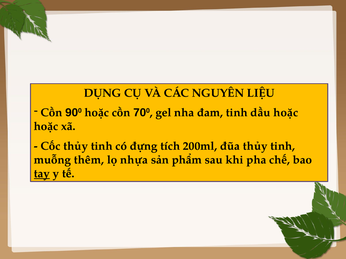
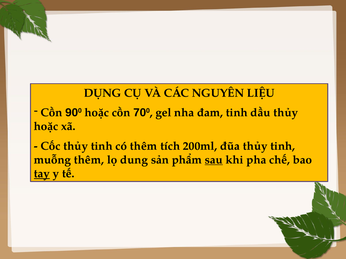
dầu hoặc: hoặc -> thủy (286, 113)
có đựng: đựng -> thêm (144, 146)
nhựa: nhựa -> dung (134, 160)
sau underline: none -> present (214, 160)
